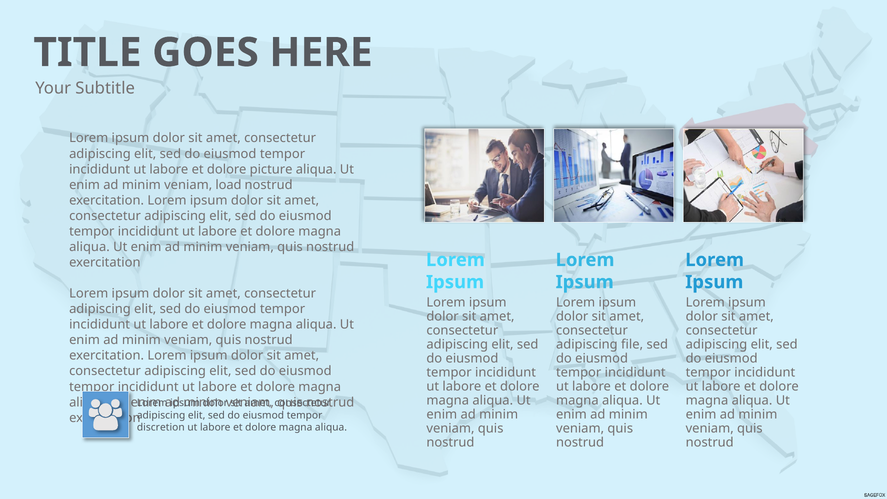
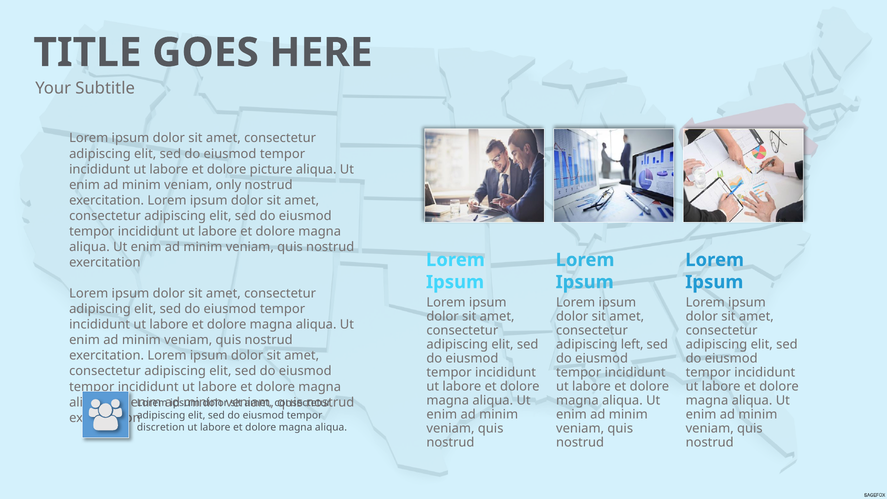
load: load -> only (228, 185)
file: file -> left (632, 345)
